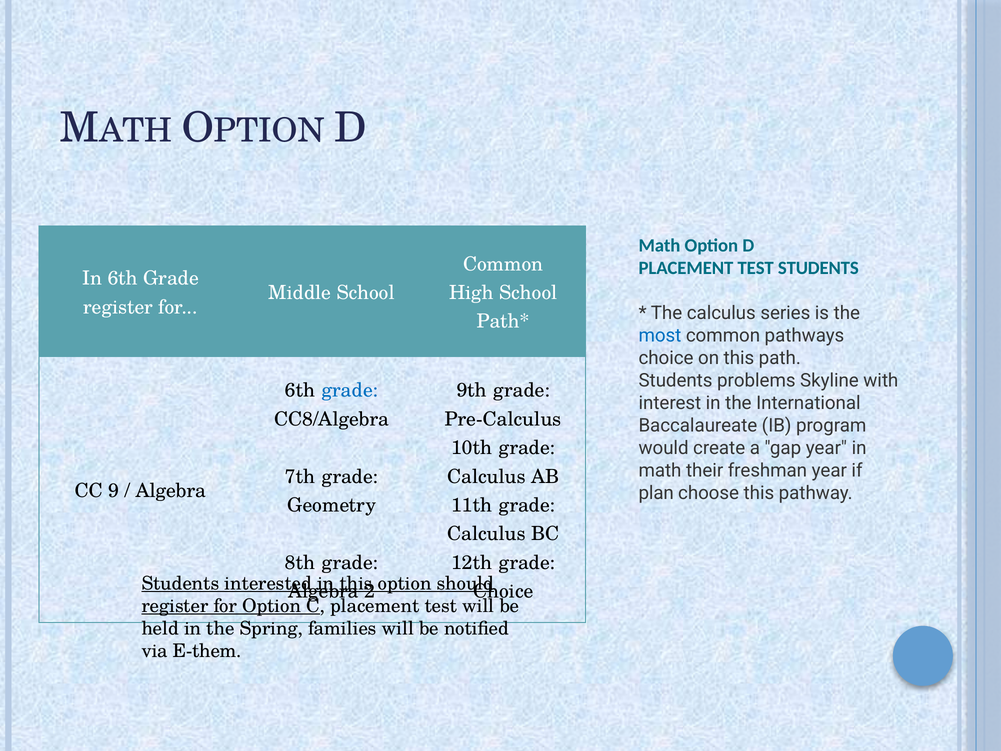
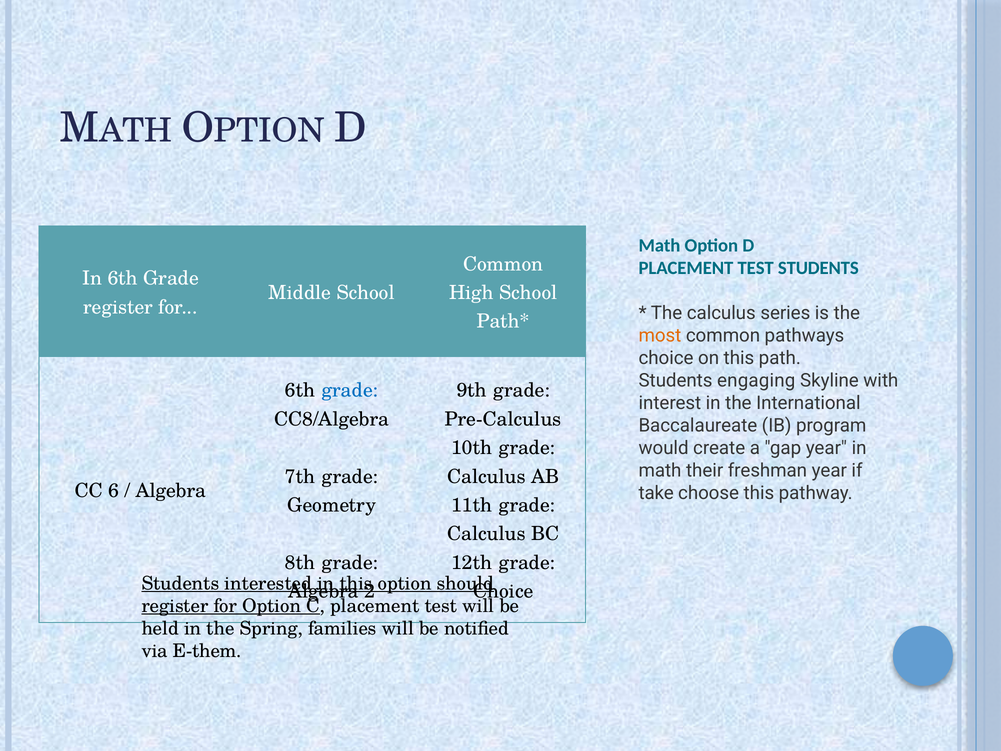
most colour: blue -> orange (660, 335)
problems: problems -> engaging (756, 380)
9: 9 -> 6 (114, 491)
plan: plan -> take (656, 493)
